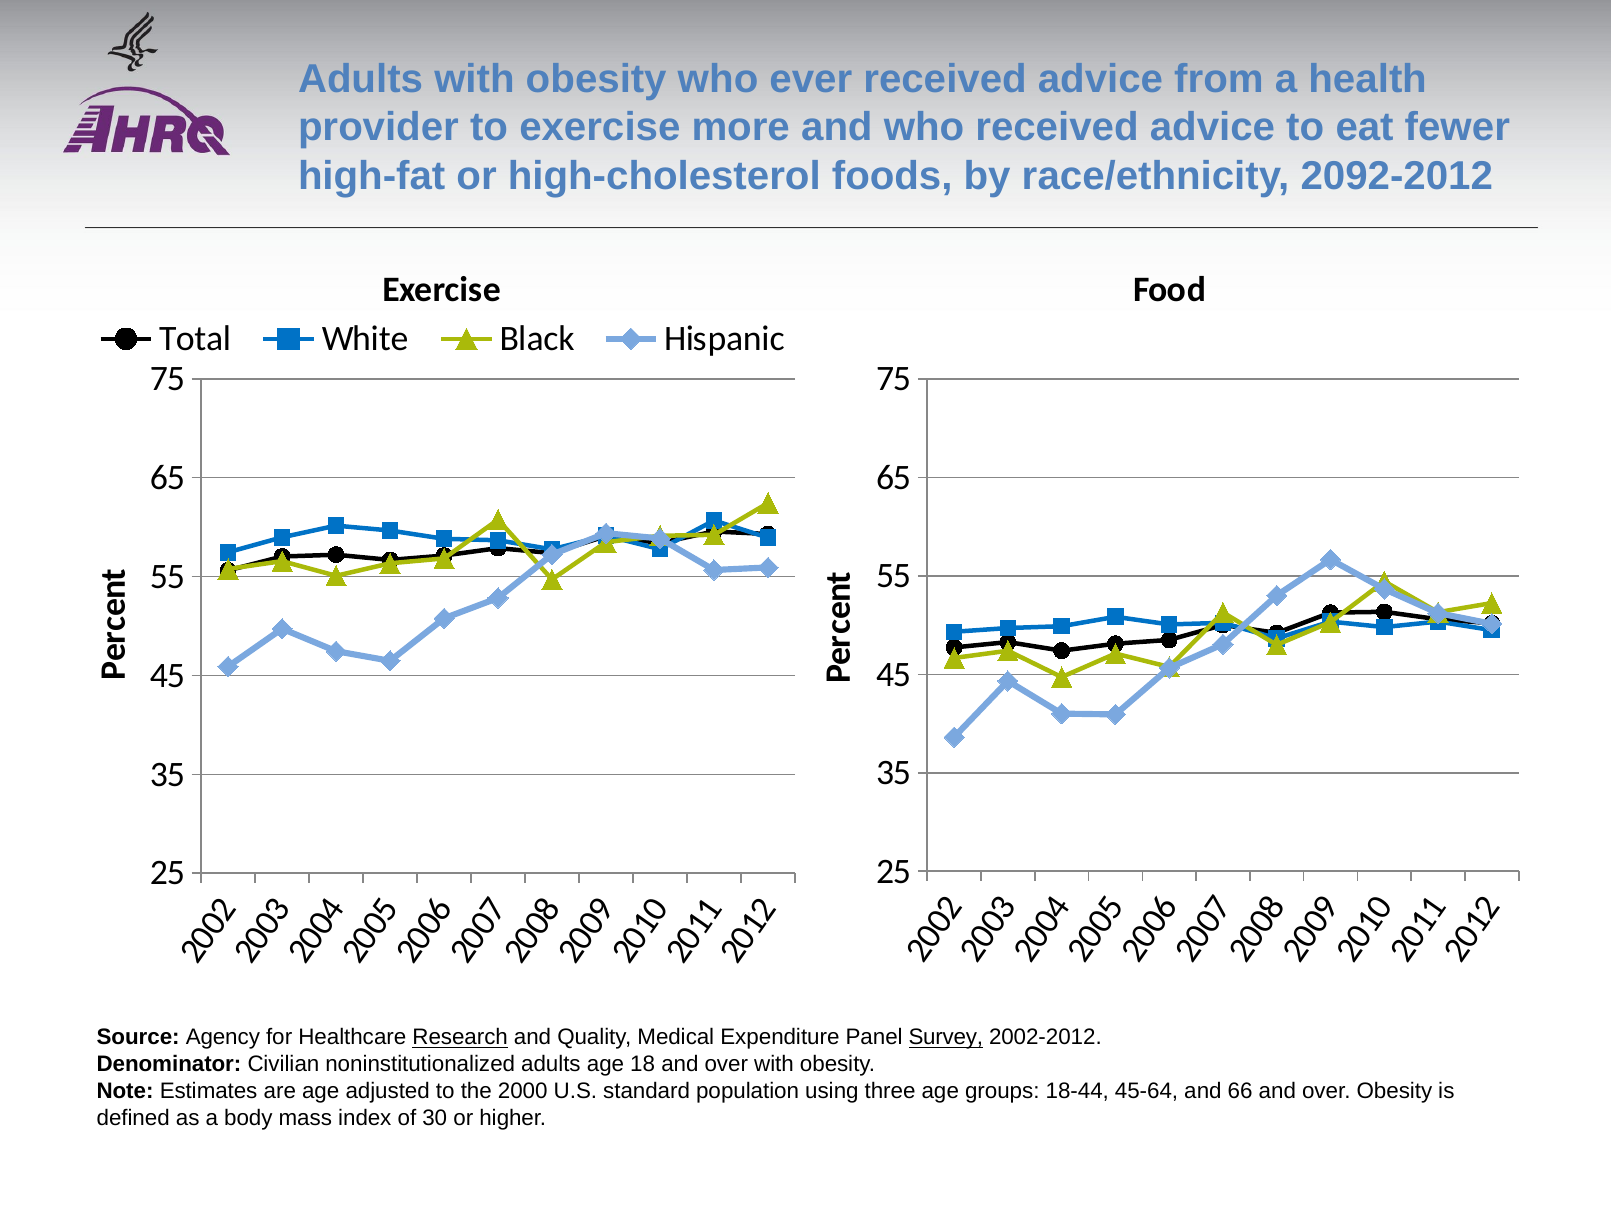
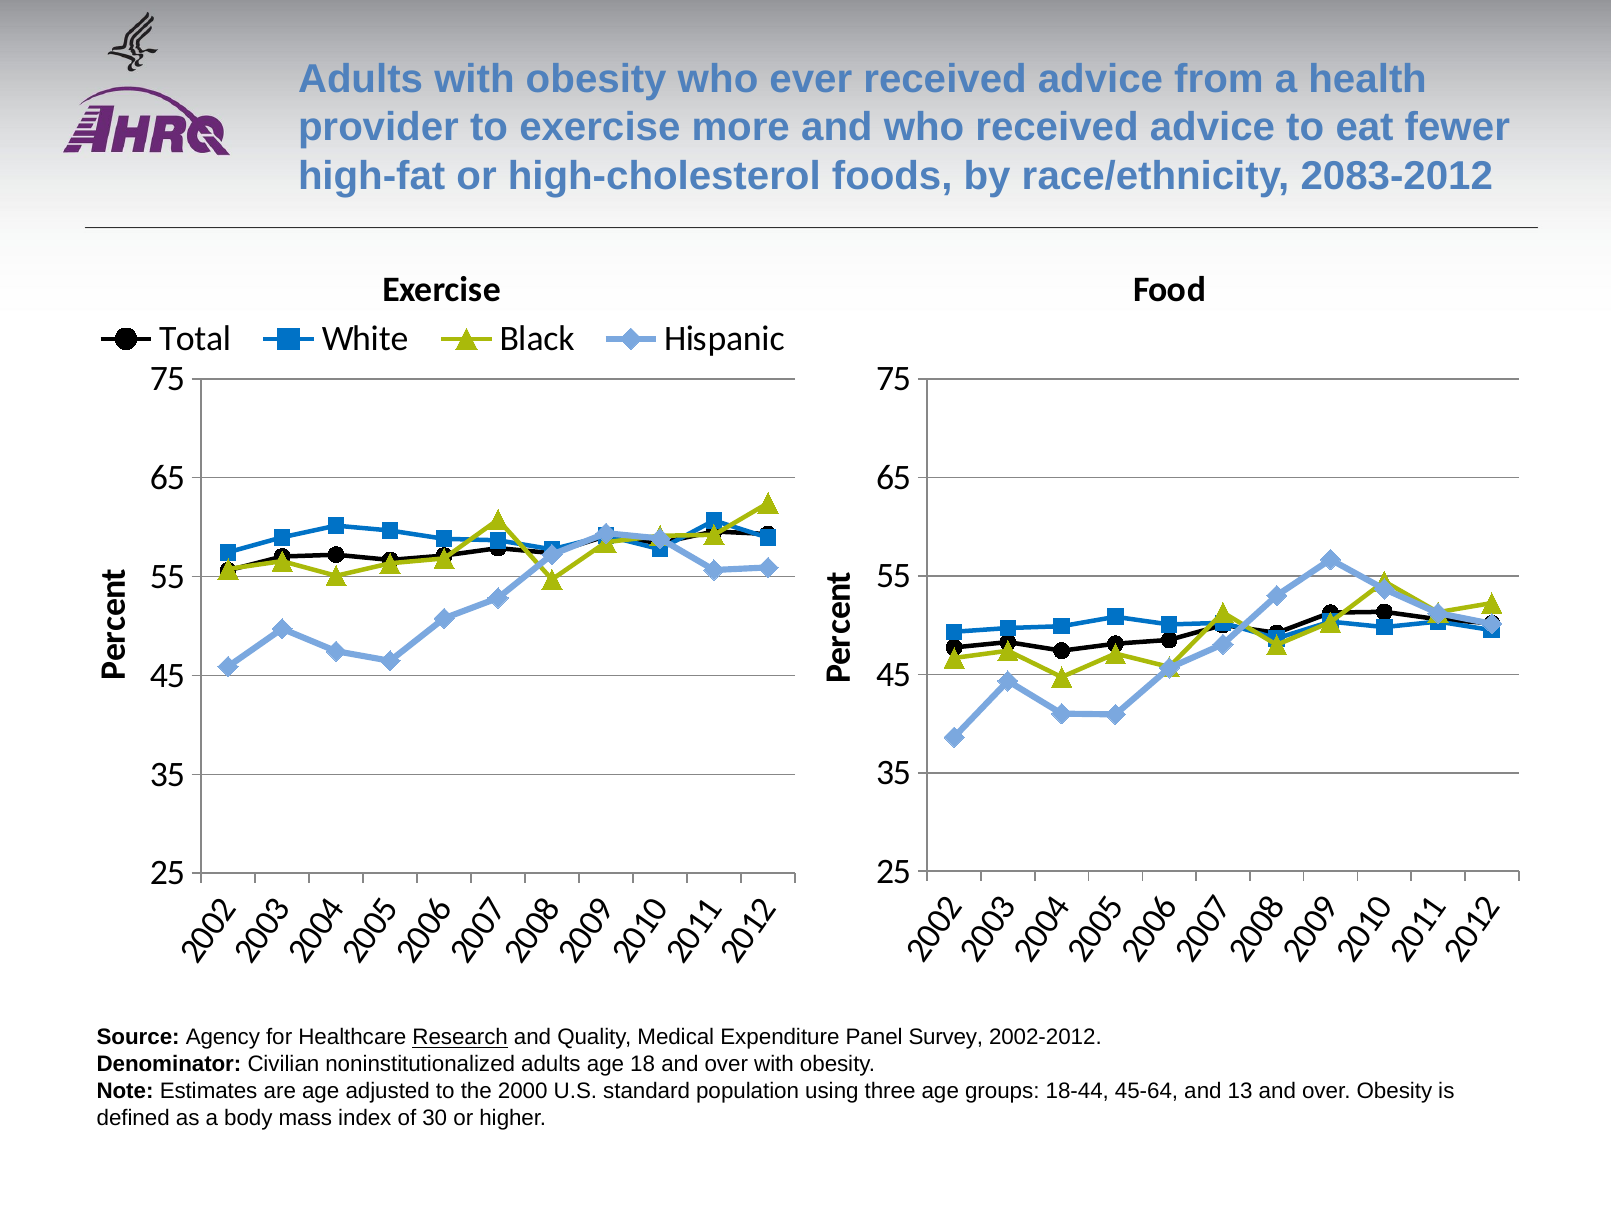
2092-2012: 2092-2012 -> 2083-2012 (1397, 176)
Survey underline: present -> none (946, 1038)
66: 66 -> 13 (1240, 1092)
